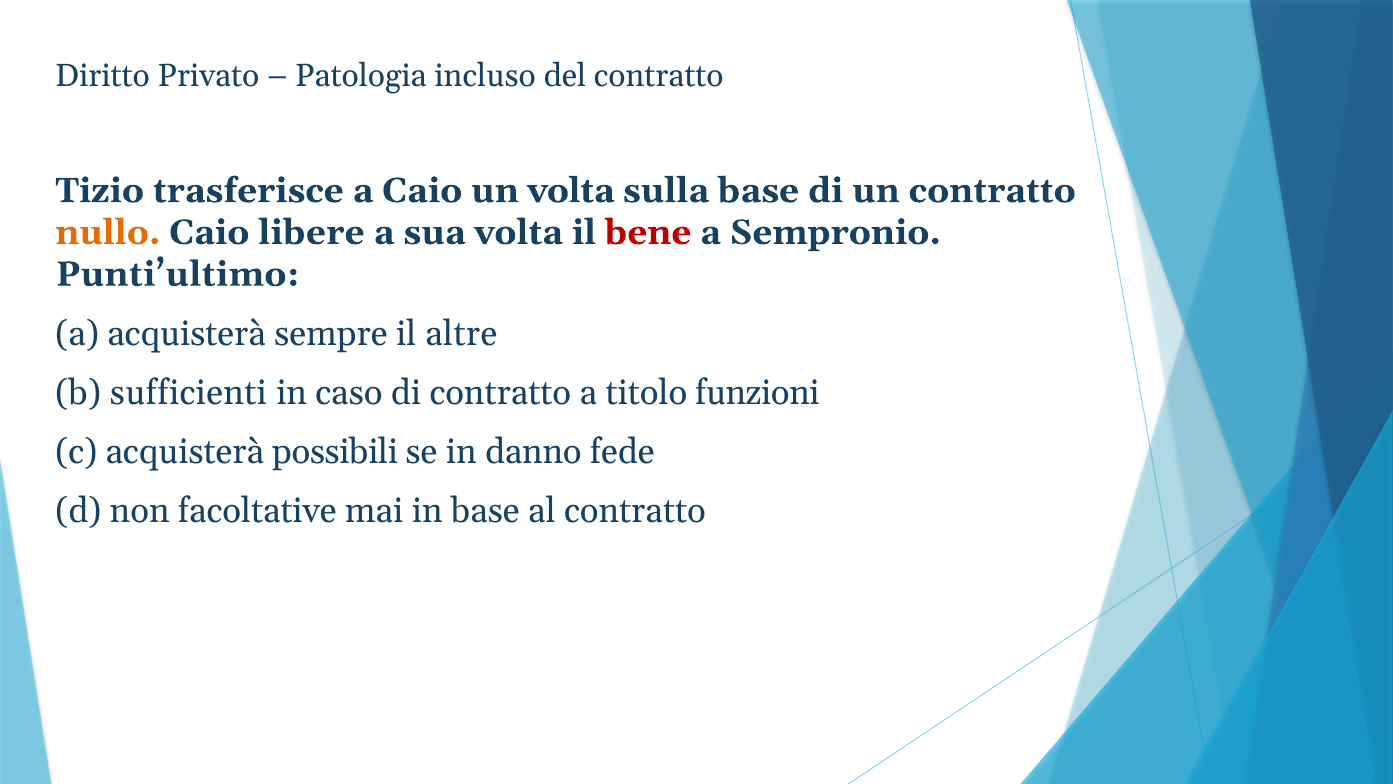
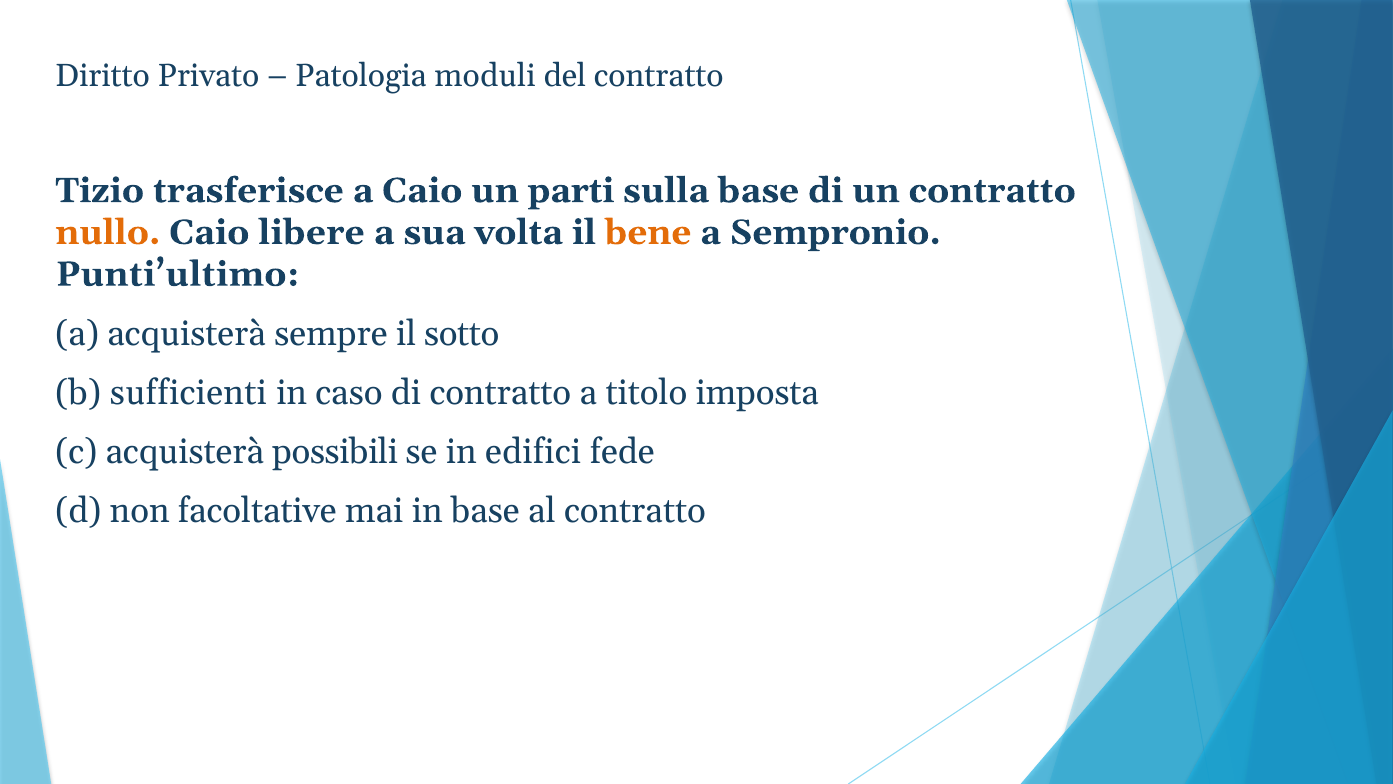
incluso: incluso -> moduli (485, 75)
un volta: volta -> parti (571, 190)
bene colour: red -> orange (648, 232)
altre: altre -> sotto (462, 333)
funzioni: funzioni -> imposta (757, 393)
danno: danno -> edifici (533, 452)
